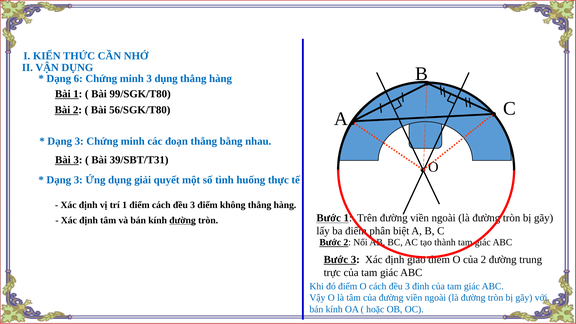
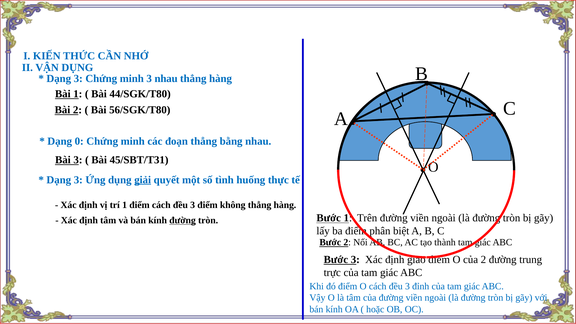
6: 6 -> 3 (78, 78)
3 dụng: dụng -> nhau (166, 78)
99/SGK/T80: 99/SGK/T80 -> 44/SGK/T80 (140, 94)
3: 3 -> 0 (79, 141)
39/SBT/T31: 39/SBT/T31 -> 45/SBT/T31 (139, 160)
giải underline: none -> present (143, 180)
